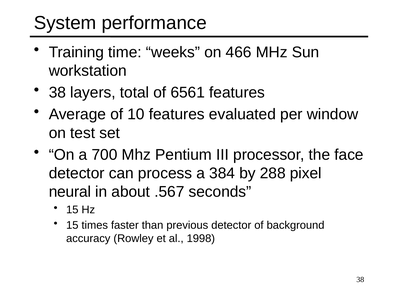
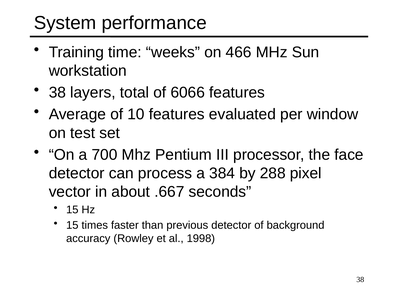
6561: 6561 -> 6066 (188, 92)
neural: neural -> vector (70, 192)
.567: .567 -> .667 (169, 192)
